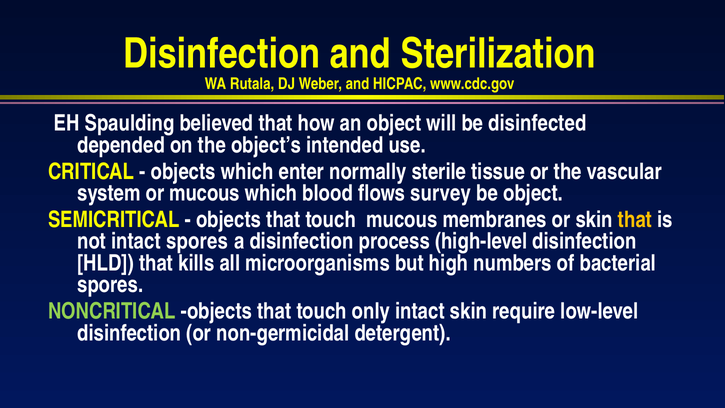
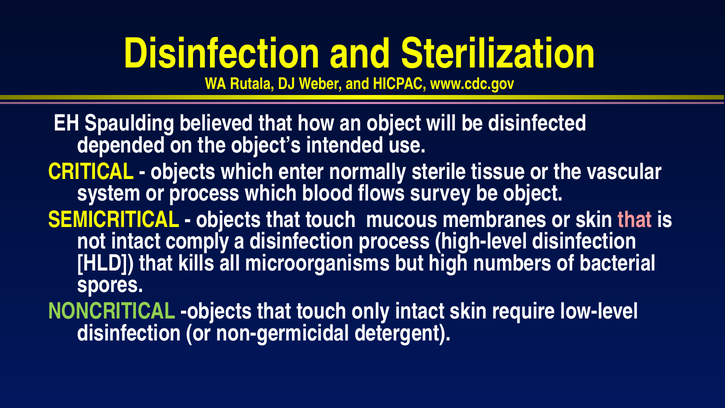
or mucous: mucous -> process (205, 193)
that colour: yellow -> pink (635, 220)
intact spores: spores -> comply (197, 241)
